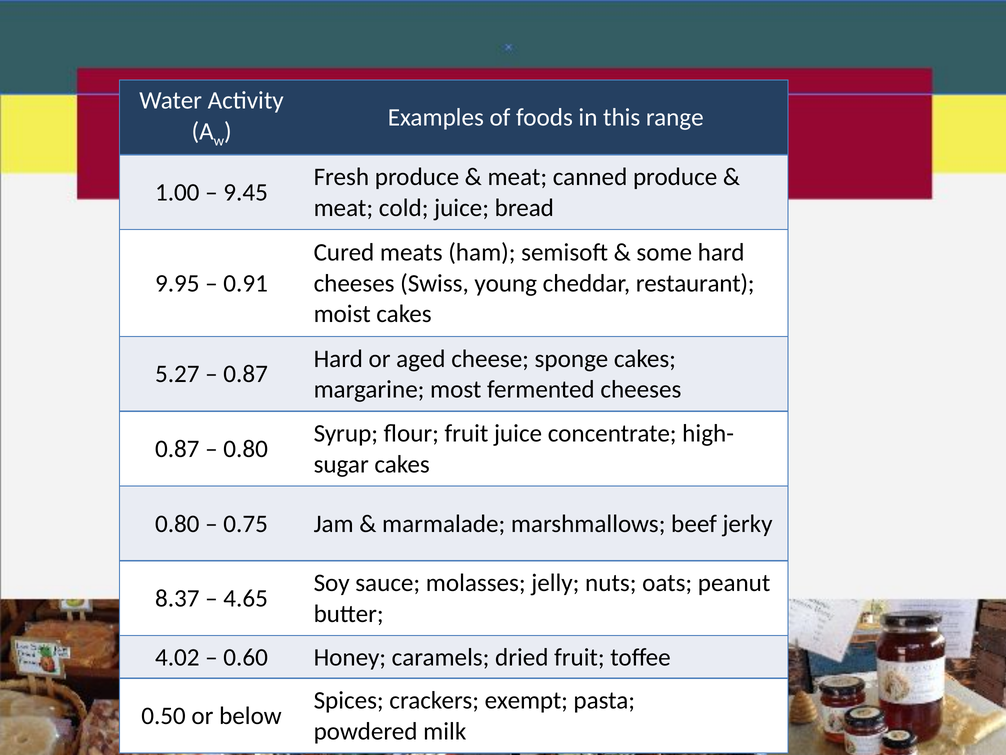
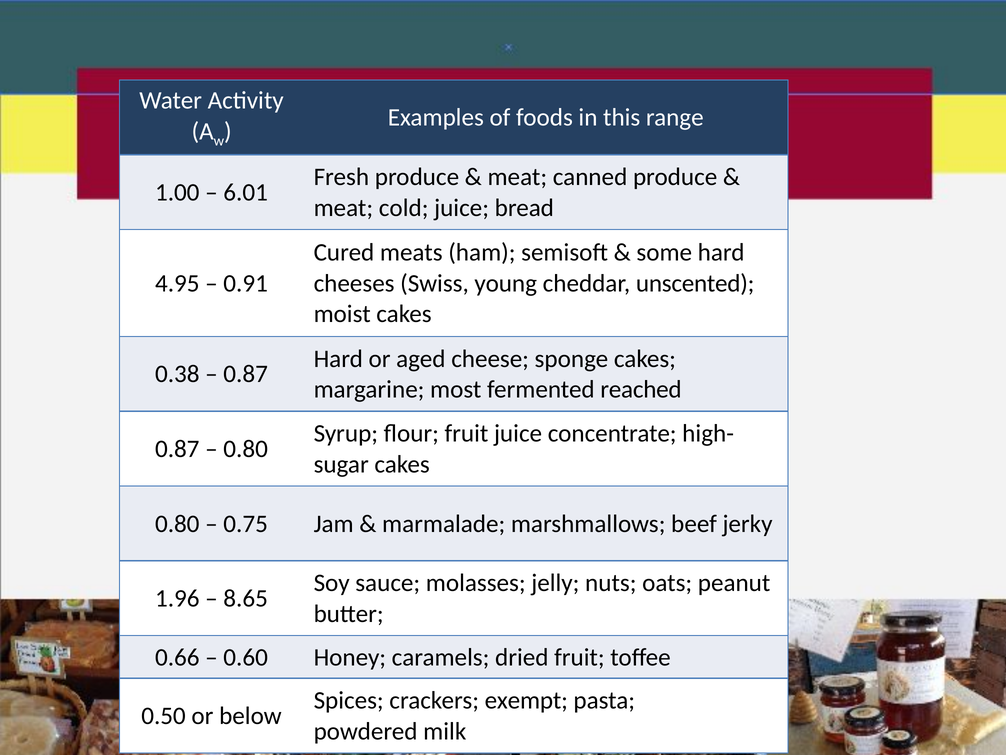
9.45: 9.45 -> 6.01 (246, 192)
9.95: 9.95 -> 4.95 (177, 283)
restaurant: restaurant -> unscented (695, 283)
5.27: 5.27 -> 0.38 (177, 374)
fermented cheeses: cheeses -> reached (641, 389)
8.37: 8.37 -> 1.96 (177, 598)
4.65: 4.65 -> 8.65 (246, 598)
4.02: 4.02 -> 0.66 (177, 657)
